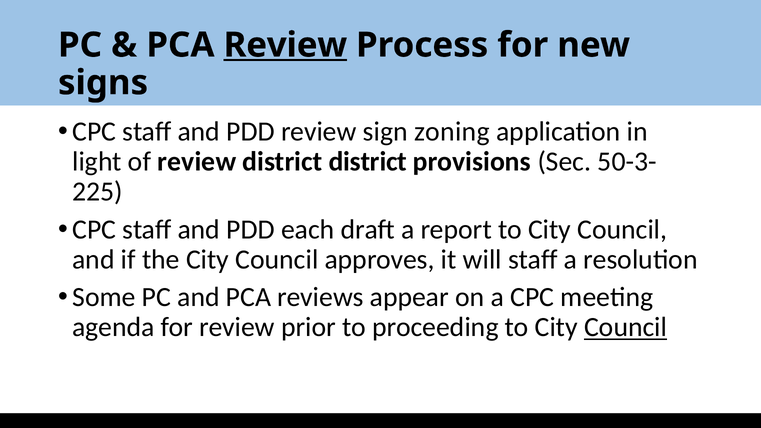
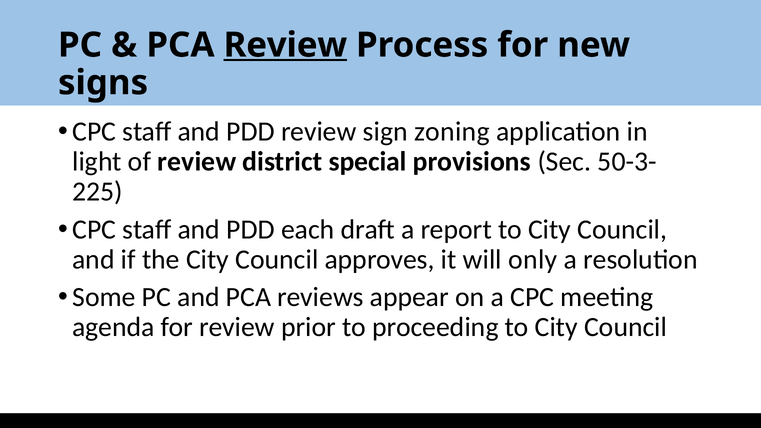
district district: district -> special (368, 162)
will staff: staff -> only (533, 259)
Council underline: present -> none (626, 327)
